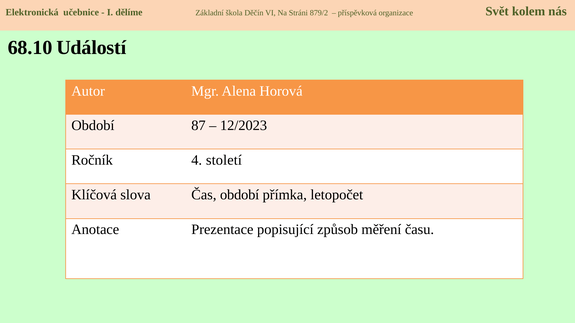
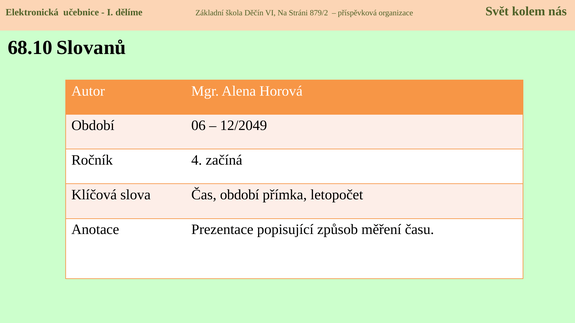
Událostí: Událostí -> Slovanů (91, 48)
87: 87 -> 06 (198, 125)
12/2023: 12/2023 -> 12/2049 (244, 125)
století: století -> začíná (224, 160)
